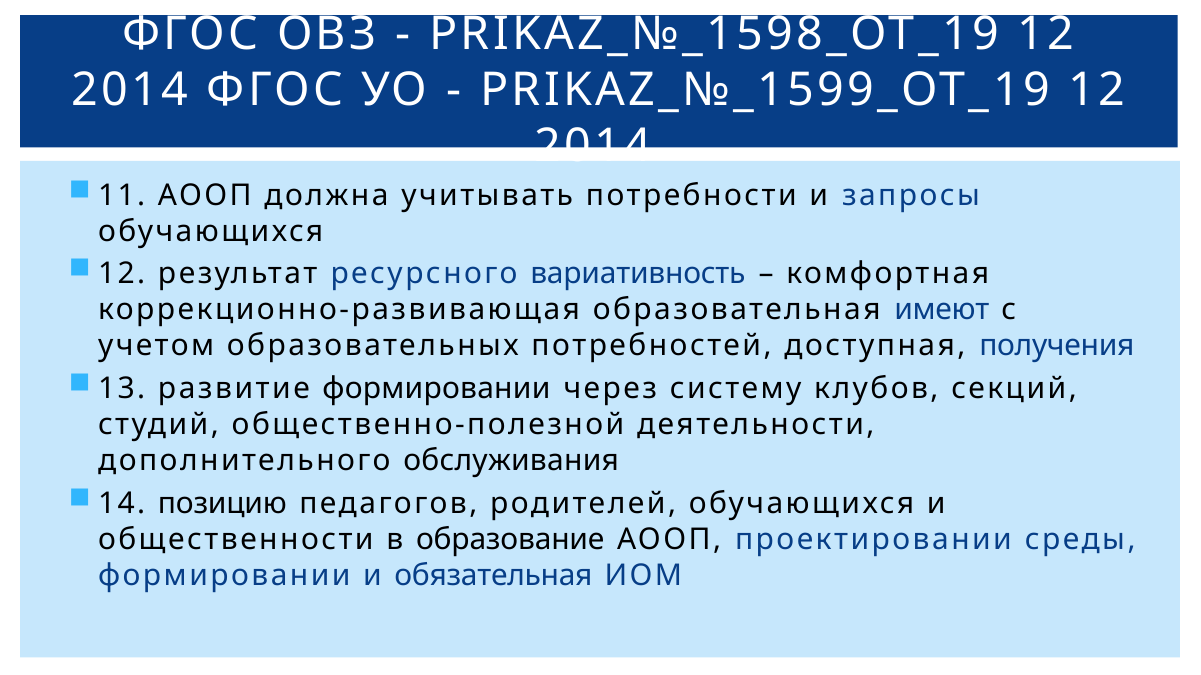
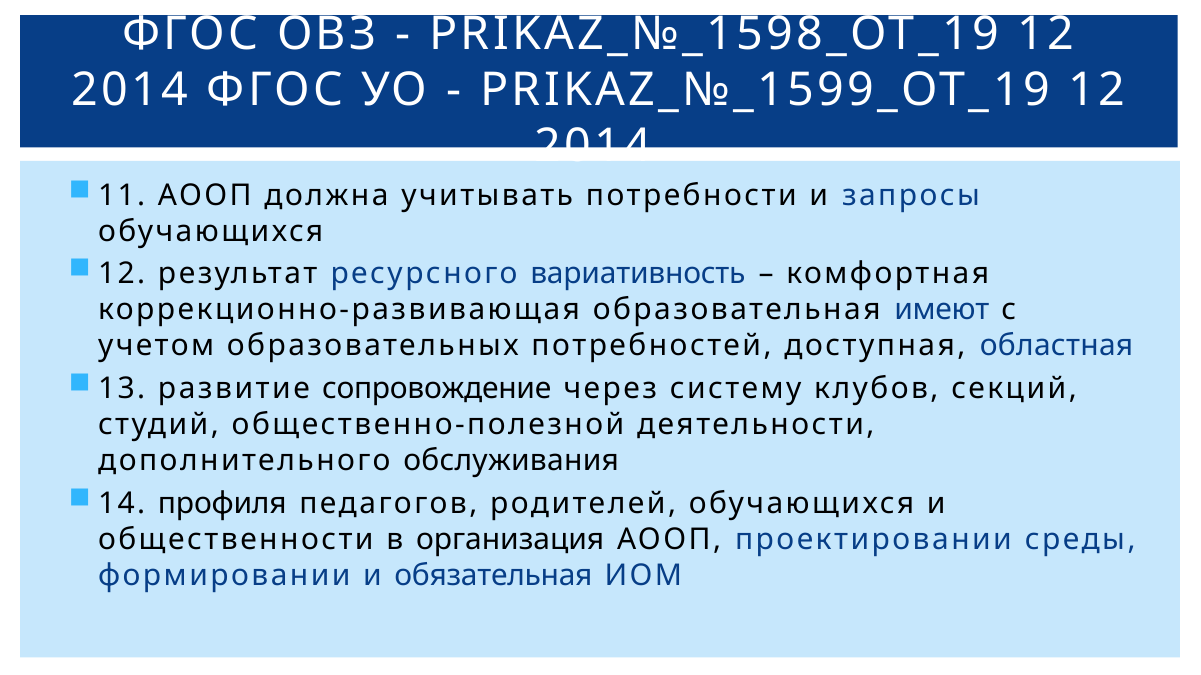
получения: получения -> областная (1057, 346)
развитие формировании: формировании -> сопровождение (437, 389)
позицию: позицию -> профиля (222, 504)
образование: образование -> организация (510, 540)
